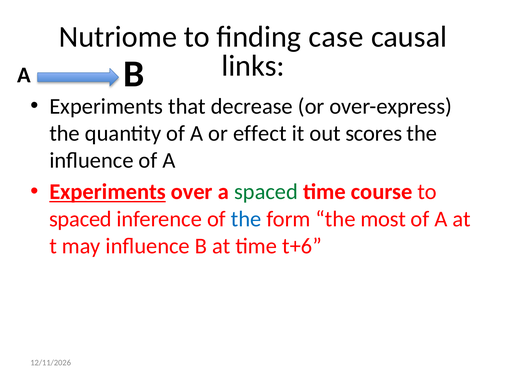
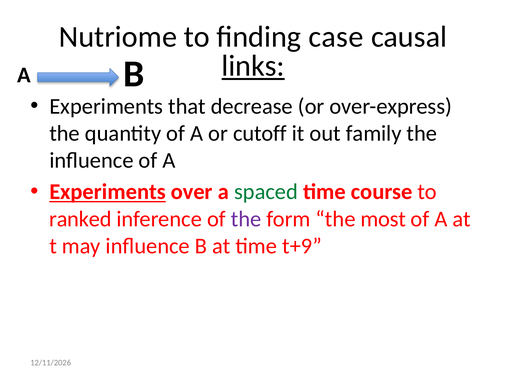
links underline: none -> present (253, 66)
effect: effect -> cutoff (260, 133)
scores: scores -> family (374, 133)
spaced: spaced -> ranked (80, 219)
the colour: blue -> purple (246, 219)
t+6: t+6 -> t+9 (302, 246)
